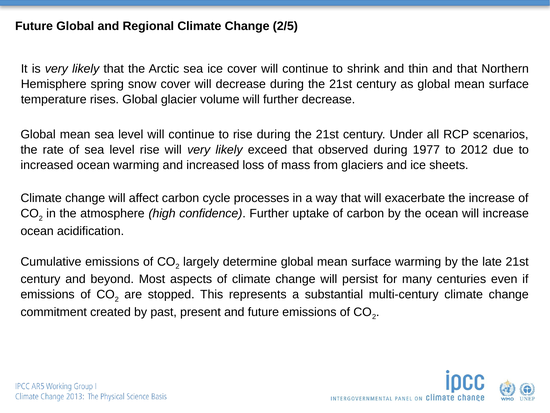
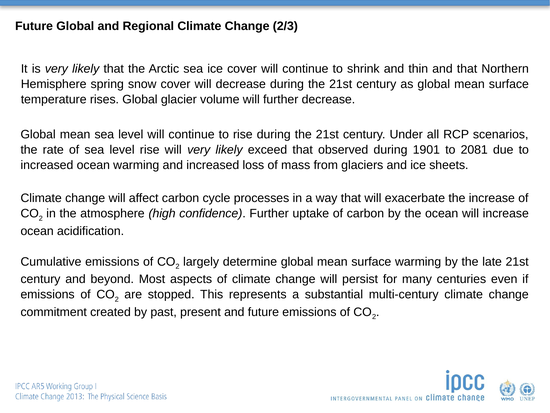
2/5: 2/5 -> 2/3 (285, 26)
1977: 1977 -> 1901 (426, 150)
2012: 2012 -> 2081 (474, 150)
